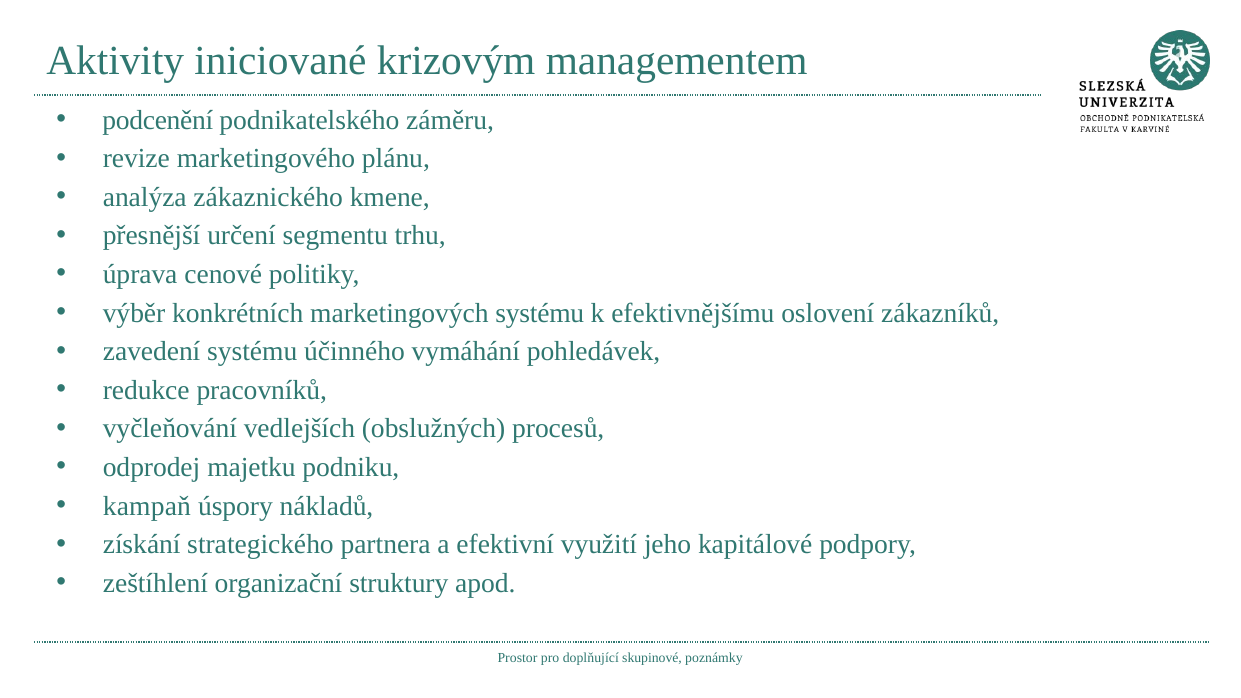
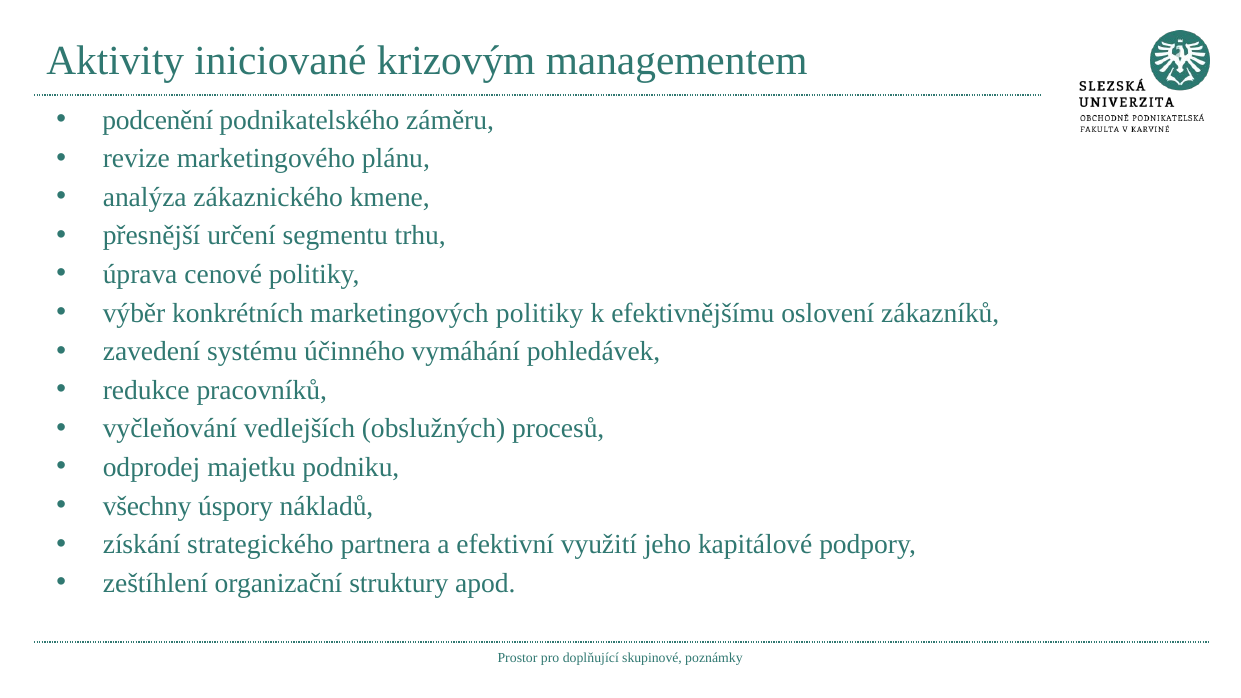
marketingových systému: systému -> politiky (540, 313)
kampaň: kampaň -> všechny (147, 506)
